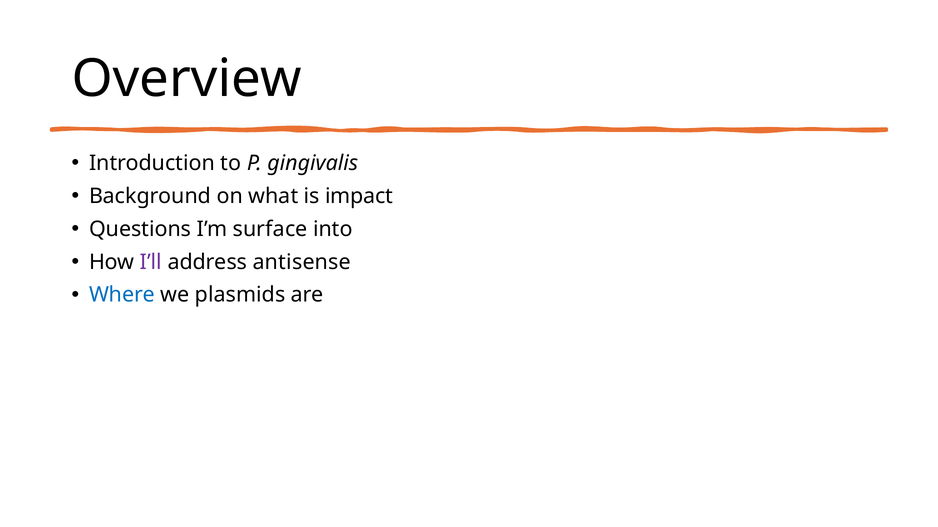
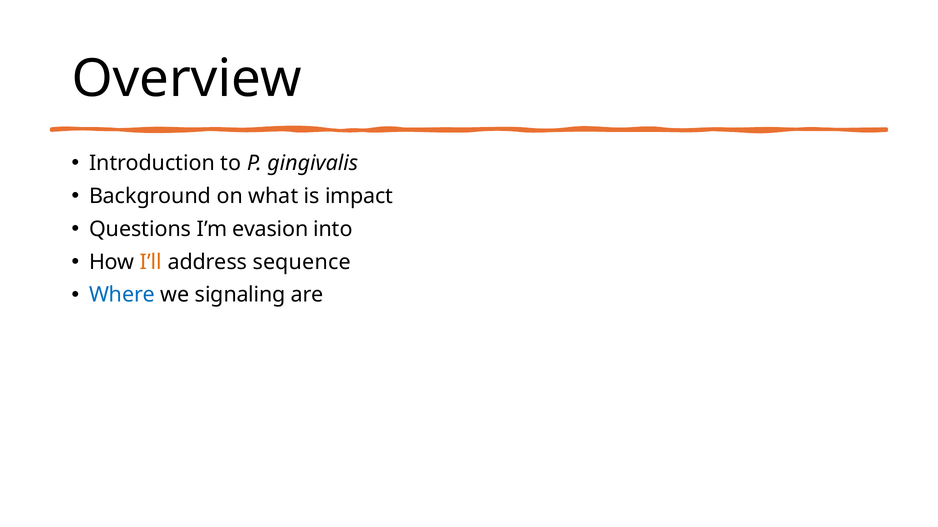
surface: surface -> evasion (270, 229)
I’ll colour: purple -> orange (151, 262)
antisense: antisense -> sequence (302, 262)
plasmids: plasmids -> signaling (240, 295)
